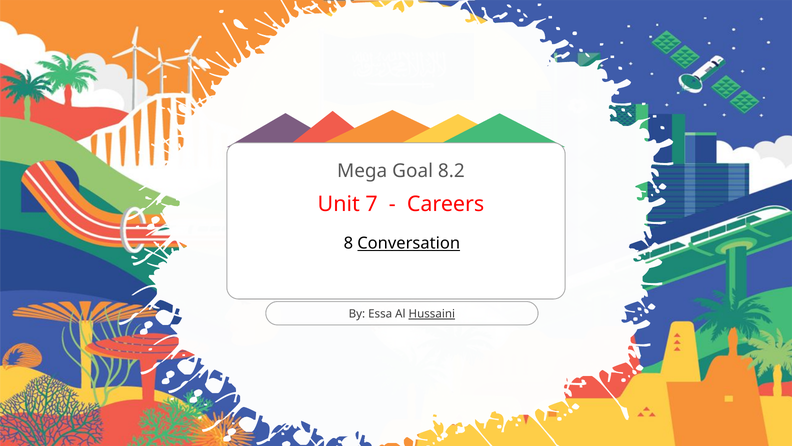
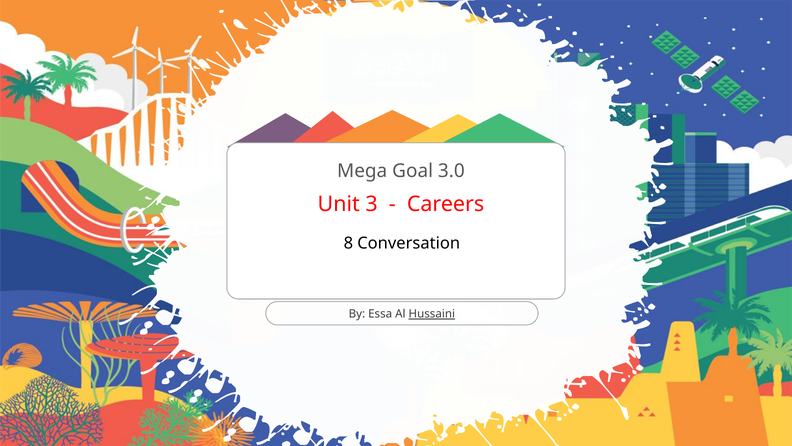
8.2: 8.2 -> 3.0 (451, 171)
7: 7 -> 3 (372, 204)
Conversation underline: present -> none (409, 243)
